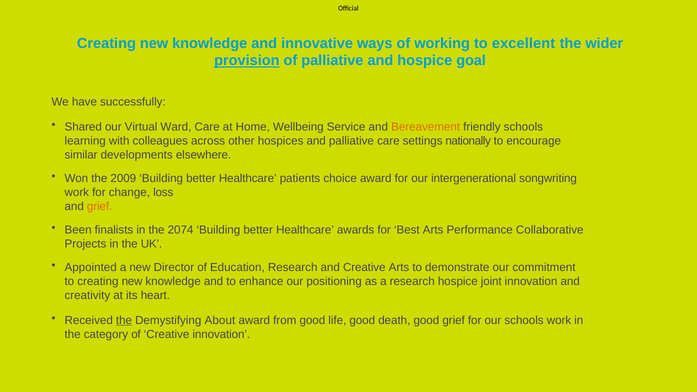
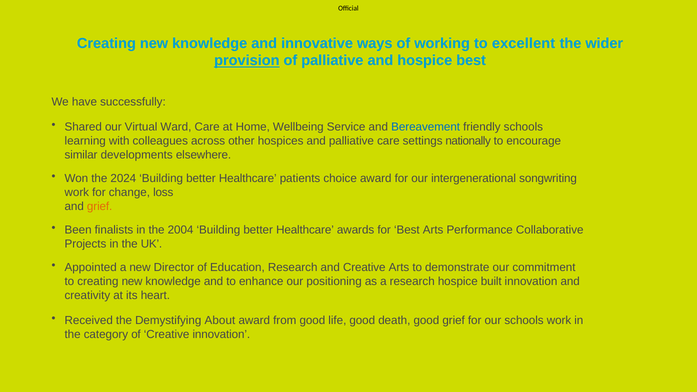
hospice goal: goal -> best (471, 61)
Bereavement colour: orange -> blue (426, 127)
2009: 2009 -> 2024 (123, 179)
2074: 2074 -> 2004 (181, 230)
joint: joint -> built (491, 281)
the underline: present -> none (124, 320)
